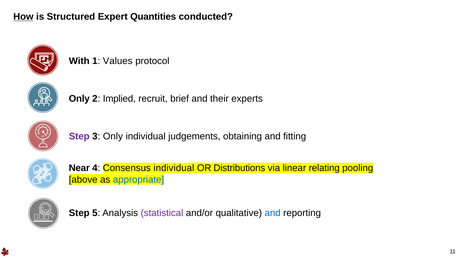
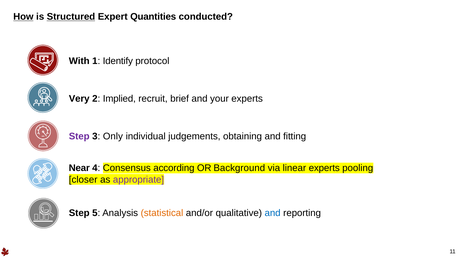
Structured underline: none -> present (71, 17)
Values: Values -> Identify (118, 61)
Only: Only -> Very (79, 99)
their: their -> your (219, 99)
Consensus individual: individual -> according (174, 168)
Distributions: Distributions -> Background (239, 168)
linear relating: relating -> experts (324, 168)
above: above -> closer (83, 180)
appropriate colour: blue -> purple (139, 180)
statistical colour: purple -> orange (162, 213)
